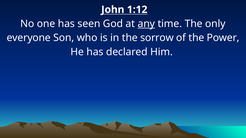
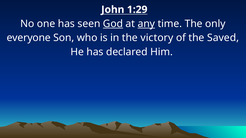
1:12: 1:12 -> 1:29 (137, 10)
God underline: none -> present (113, 24)
sorrow: sorrow -> victory (157, 38)
Power: Power -> Saved (223, 38)
